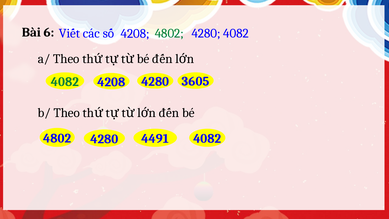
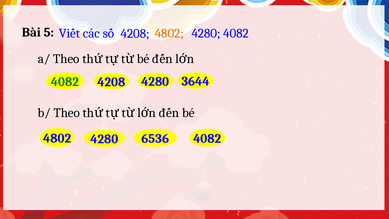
6: 6 -> 5 (49, 32)
4802 colour: green -> orange (169, 33)
3605: 3605 -> 3644 (196, 81)
4491: 4491 -> 6536 (155, 139)
